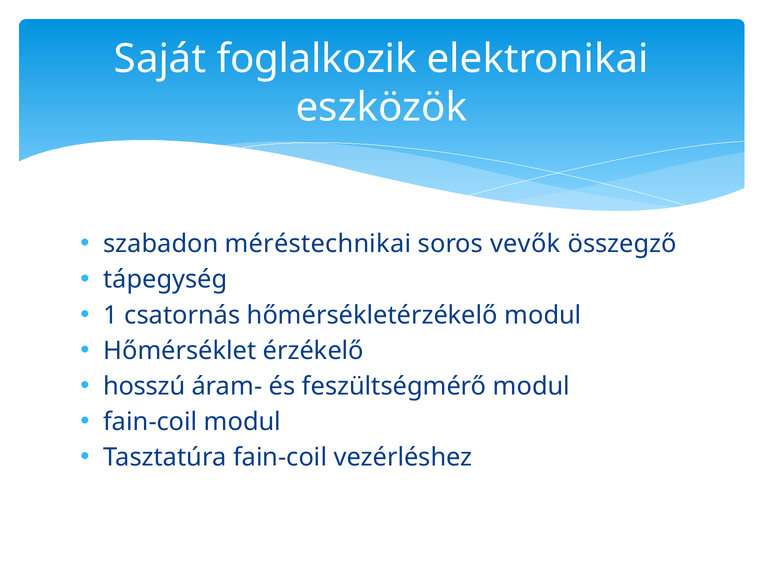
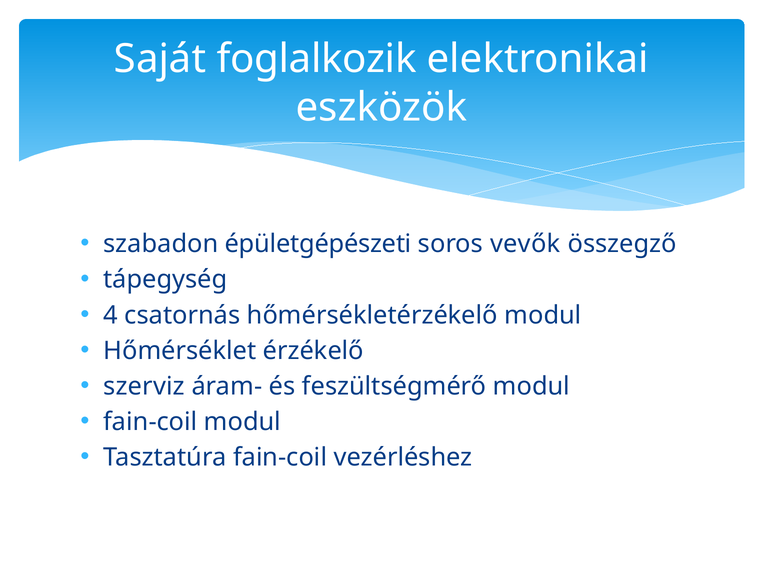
méréstechnikai: méréstechnikai -> épületgépészeti (318, 244)
1: 1 -> 4 (111, 315)
hosszú: hosszú -> szerviz (144, 387)
